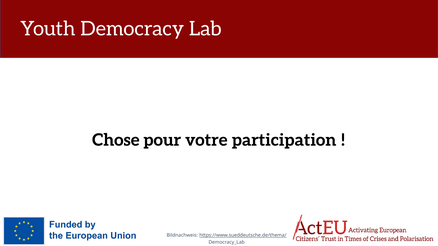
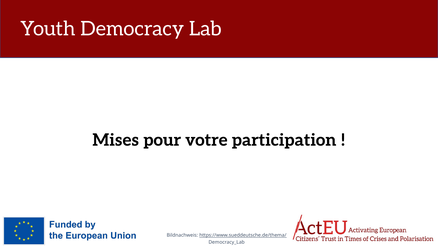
Chose: Chose -> Mises (116, 140)
